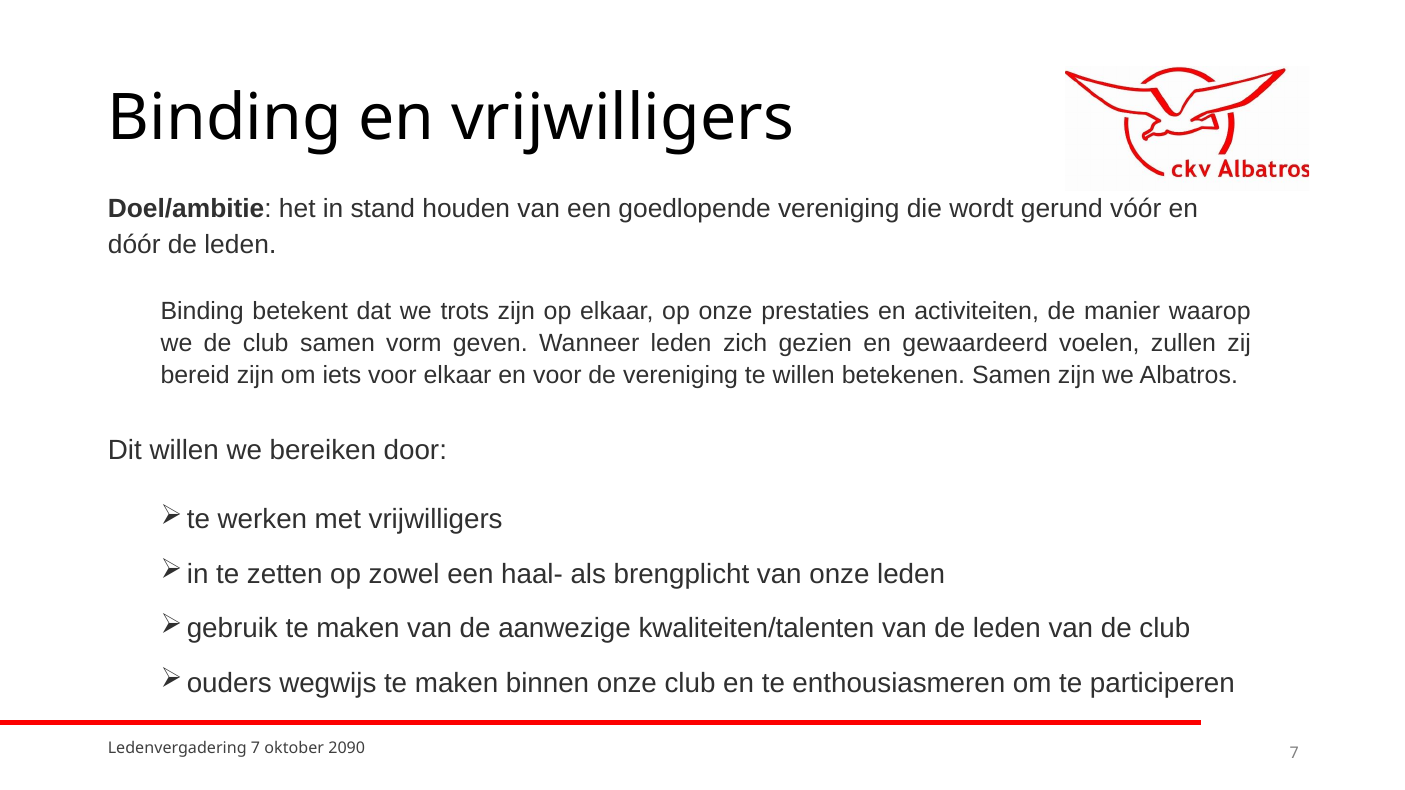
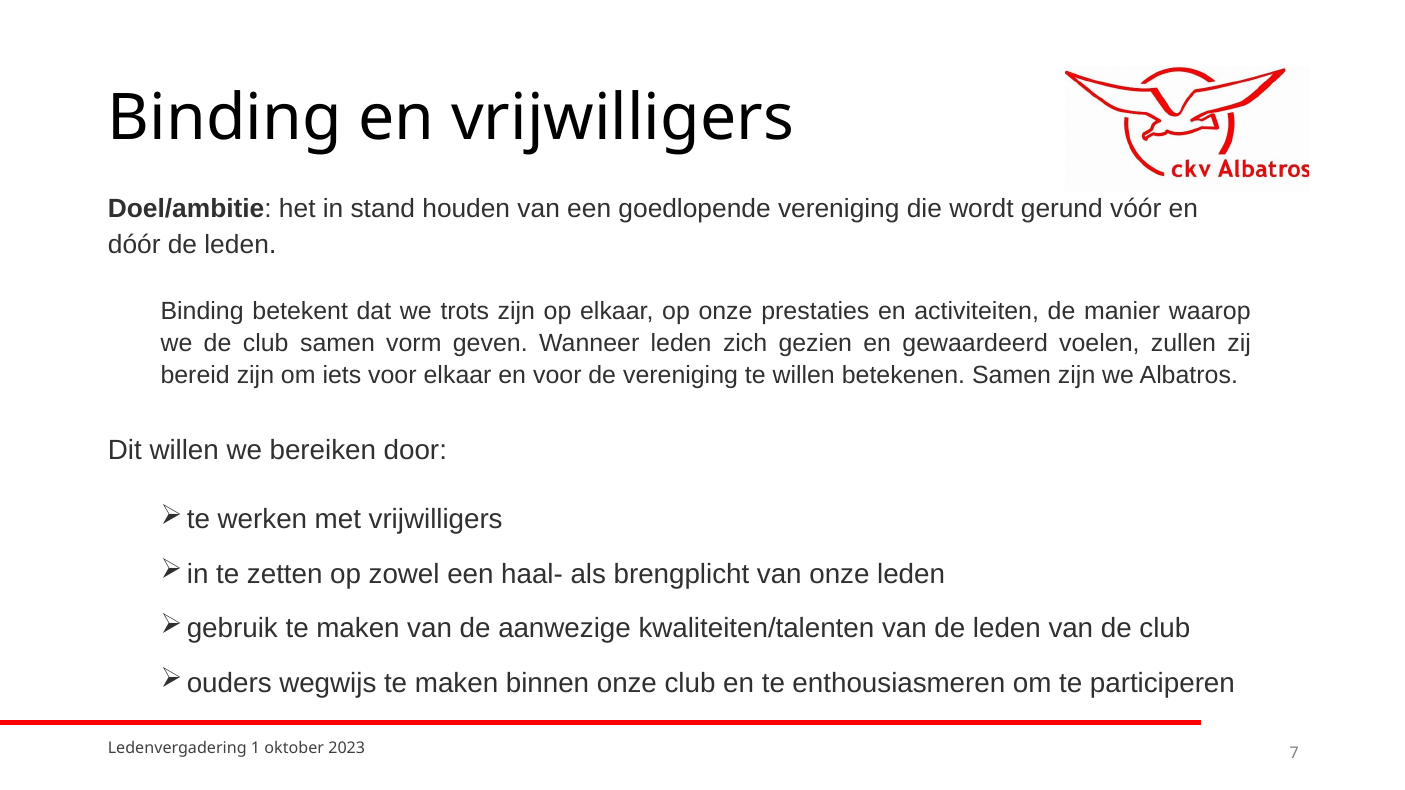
Ledenvergadering 7: 7 -> 1 (256, 748)
2090: 2090 -> 2023 (347, 748)
